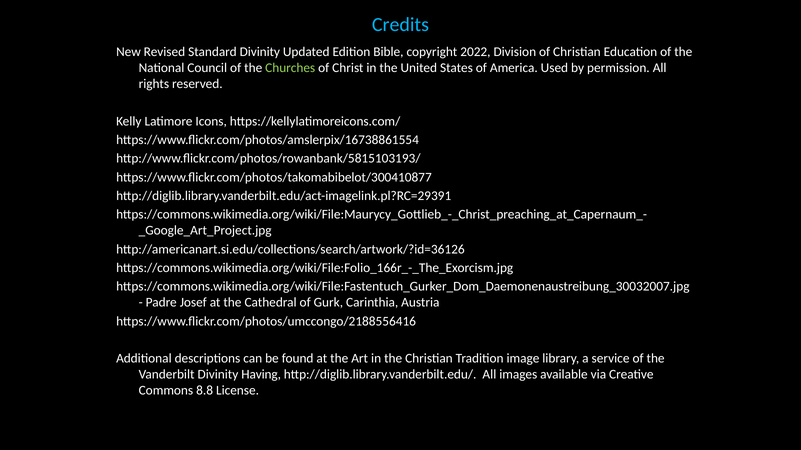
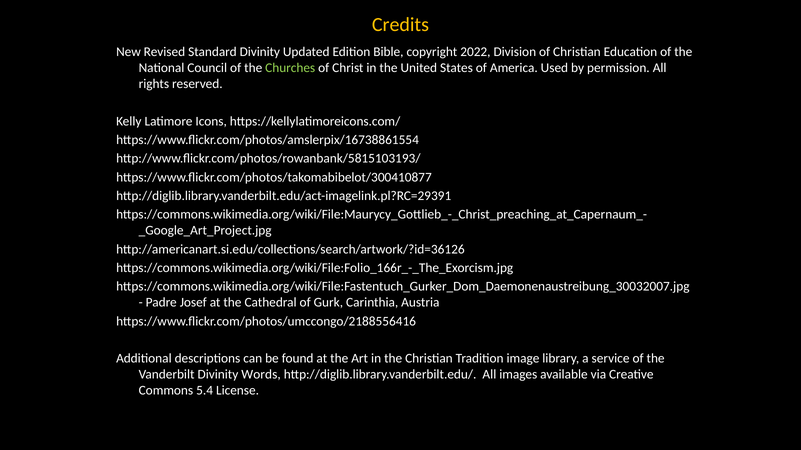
Credits colour: light blue -> yellow (400, 25)
Having: Having -> Words (261, 375)
8.8: 8.8 -> 5.4 (205, 391)
